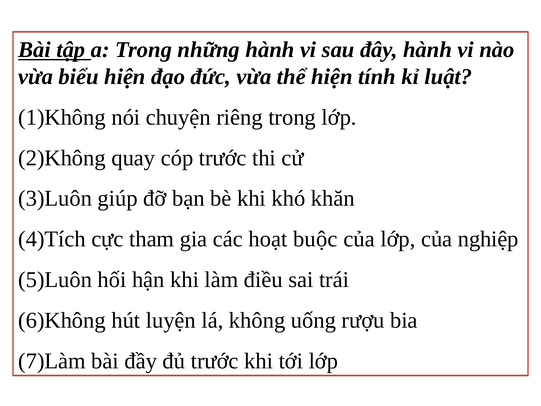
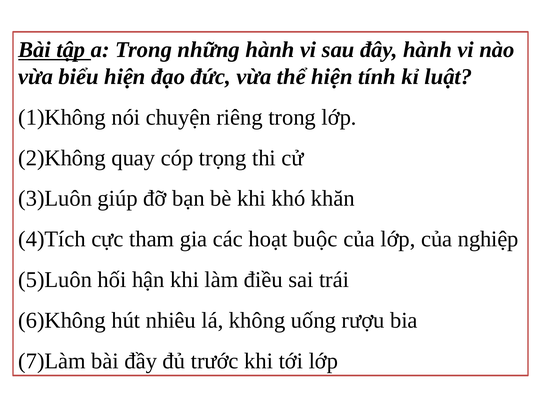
cóp trước: trước -> trọng (223, 158)
luyện: luyện -> nhiêu (171, 320)
